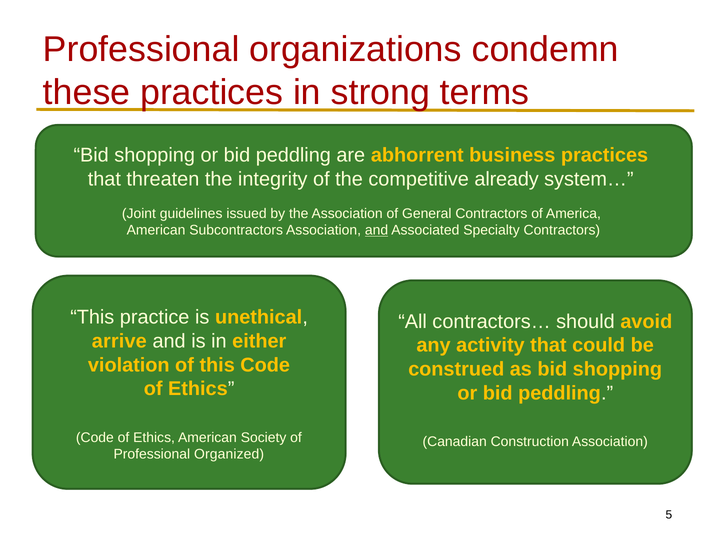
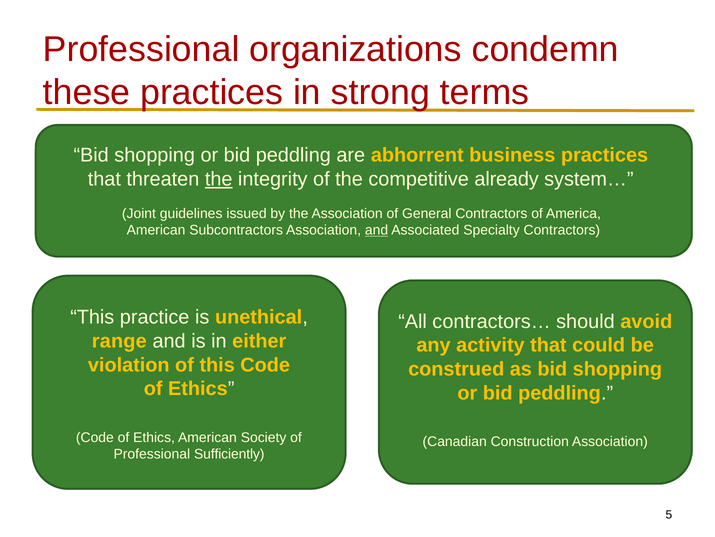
the underline: none -> present (219, 179)
arrive: arrive -> range (119, 341)
Organized: Organized -> Sufficiently (229, 453)
